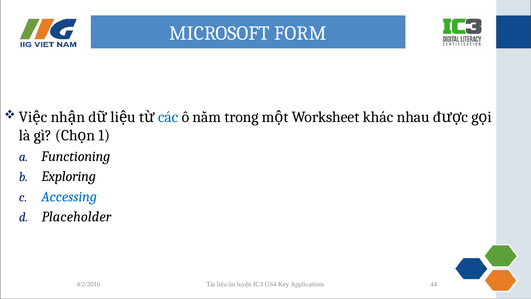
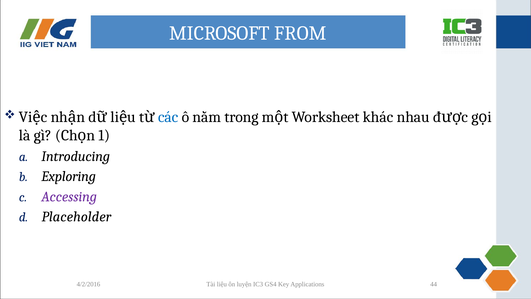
FORM: FORM -> FROM (300, 33)
Functioning: Functioning -> Introducing (76, 156)
Accessing colour: blue -> purple (69, 196)
